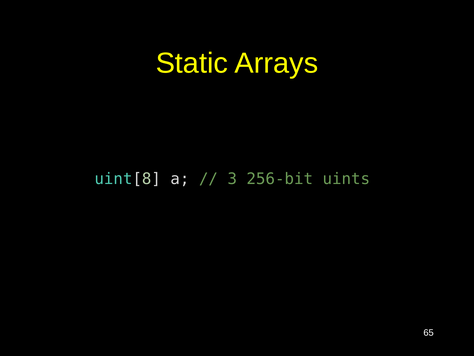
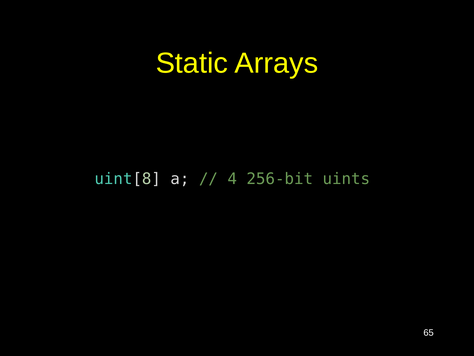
3: 3 -> 4 (232, 179)
